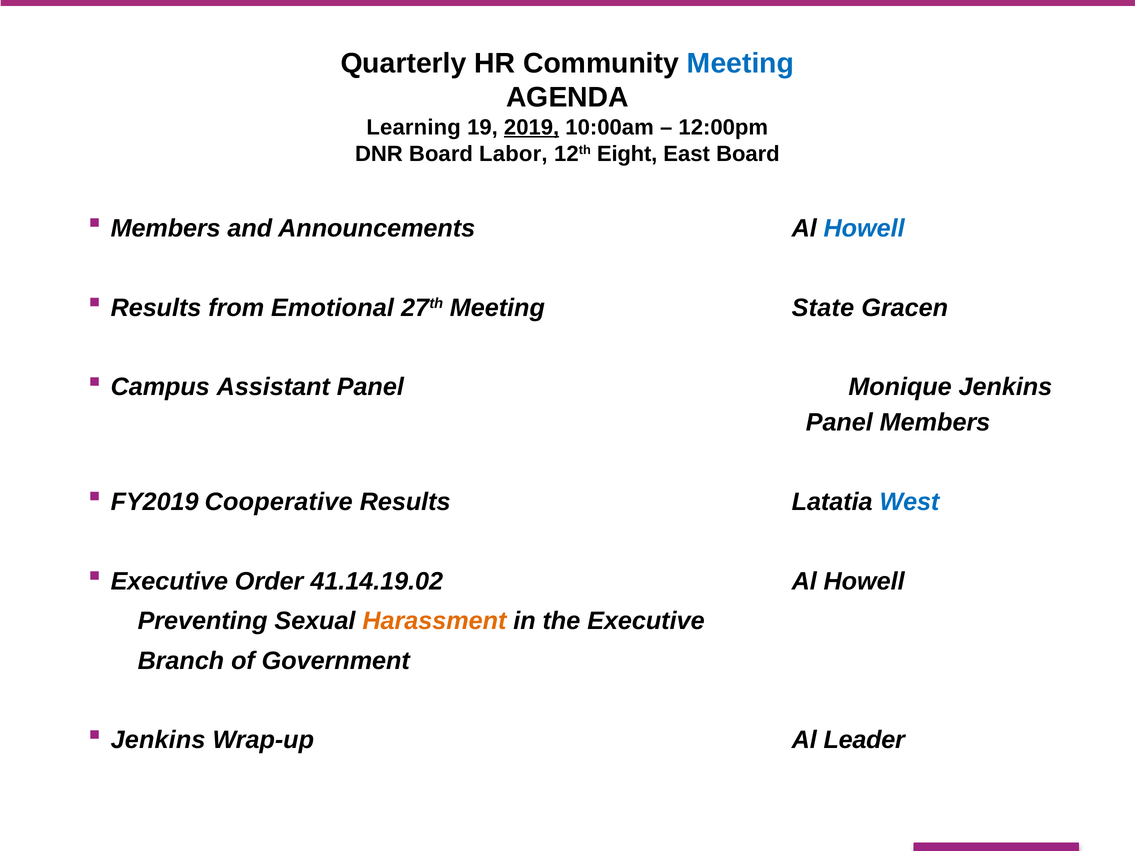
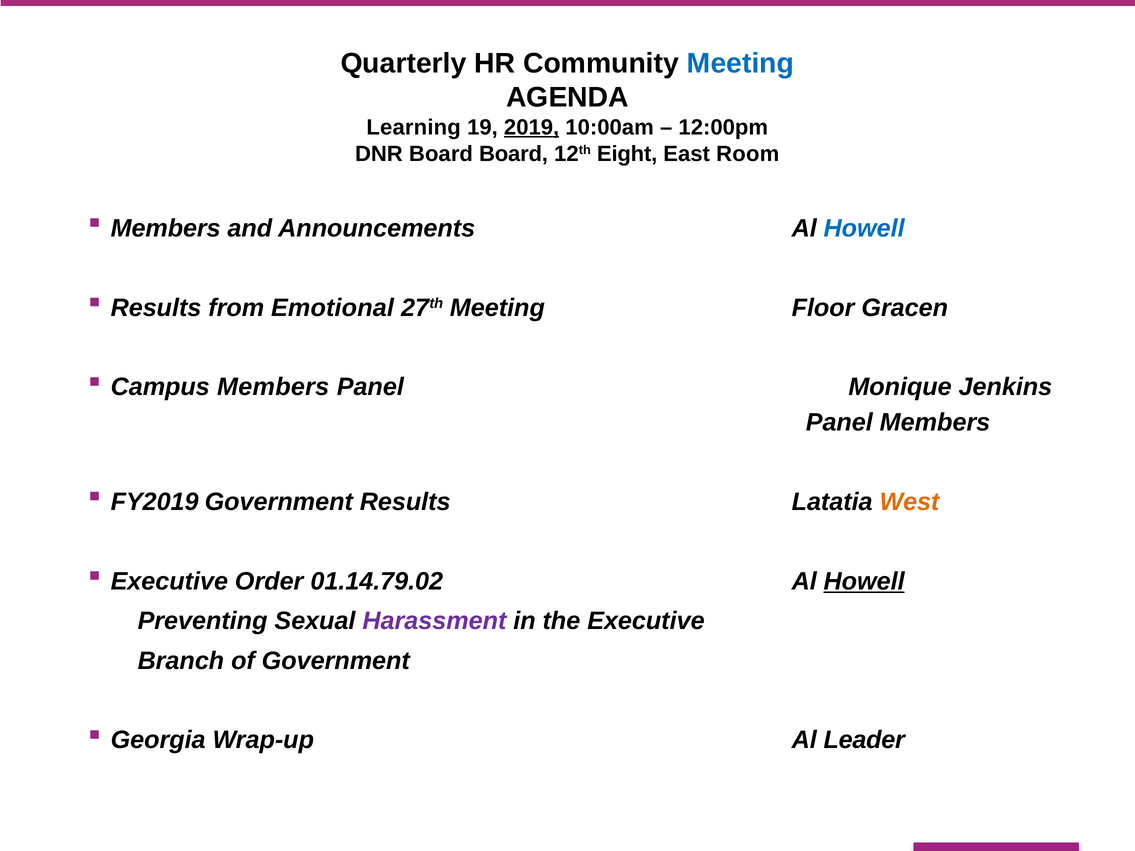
Board Labor: Labor -> Board (514, 154)
East Board: Board -> Room (748, 154)
State: State -> Floor (823, 308)
Campus Assistant: Assistant -> Members (273, 387)
FY2019 Cooperative: Cooperative -> Government (279, 502)
West colour: blue -> orange (909, 502)
41.14.19.02: 41.14.19.02 -> 01.14.79.02 (377, 581)
Howell underline: none -> present (864, 581)
Harassment colour: orange -> purple (434, 621)
Jenkins: Jenkins -> Georgia (158, 740)
